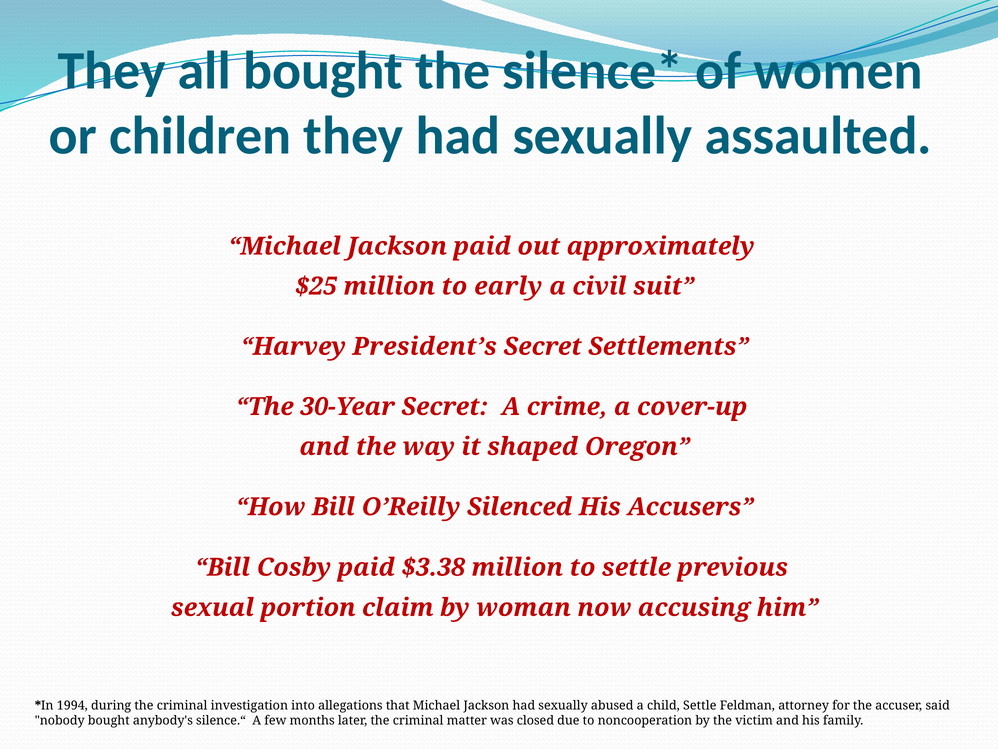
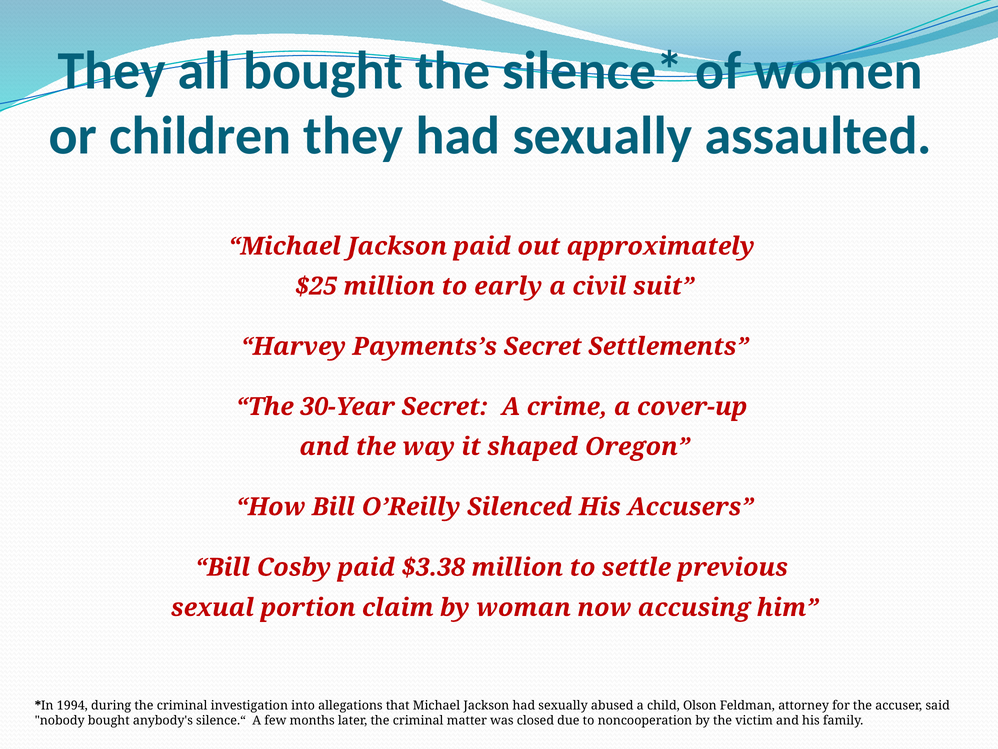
President’s: President’s -> Payments’s (425, 346)
child Settle: Settle -> Olson (700, 705)
